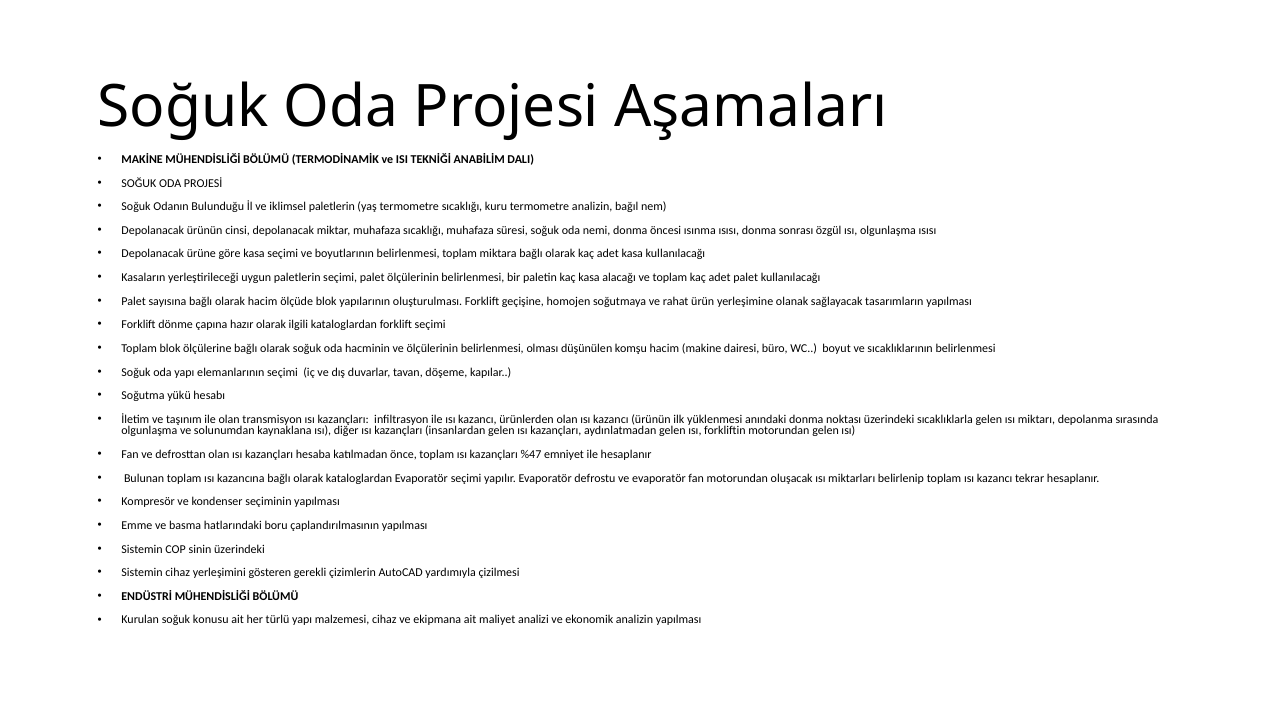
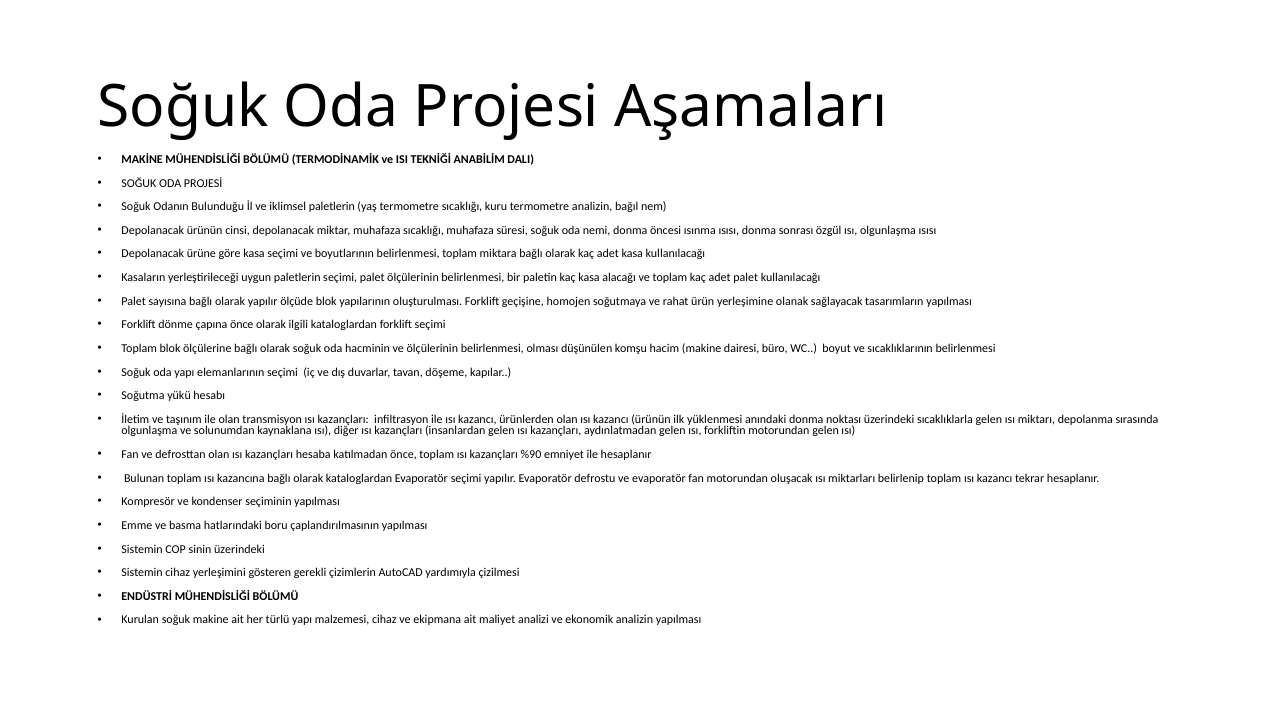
olarak hacim: hacim -> yapılır (263, 301)
çapına hazır: hazır -> önce (242, 325)
%47: %47 -> %90 (531, 455)
soğuk konusu: konusu -> makine (211, 620)
